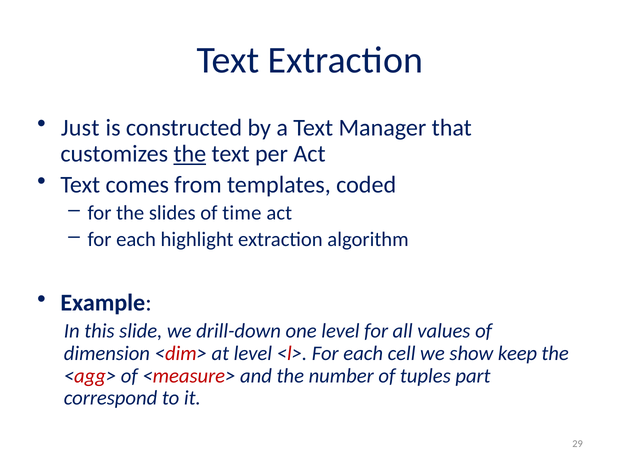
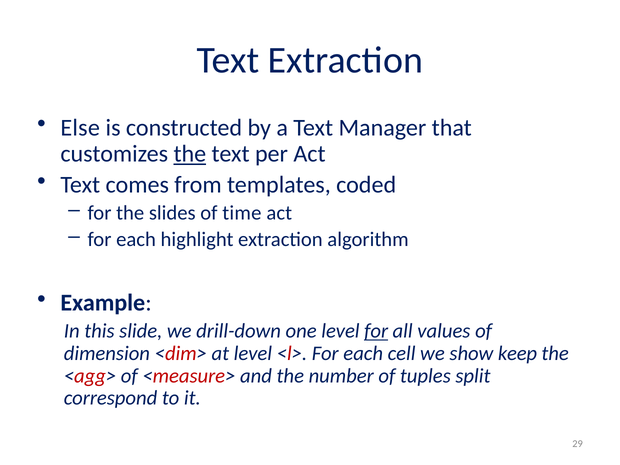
Just: Just -> Else (80, 128)
for underline: none -> present (376, 331)
part: part -> split (473, 376)
